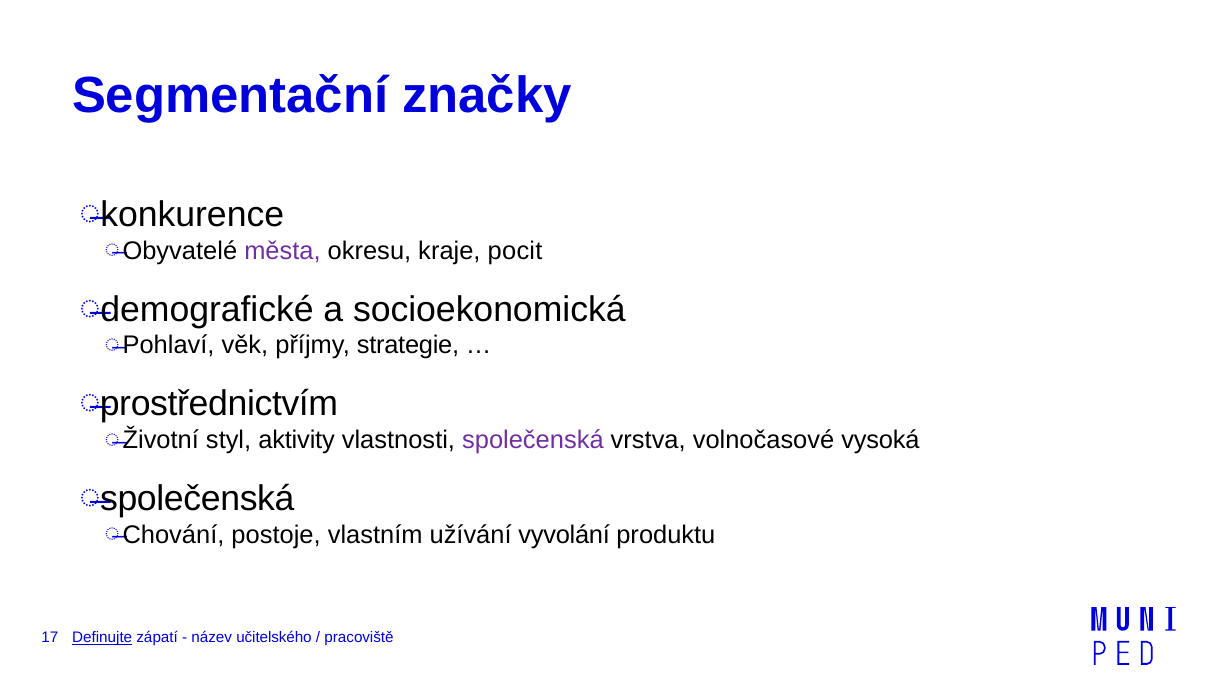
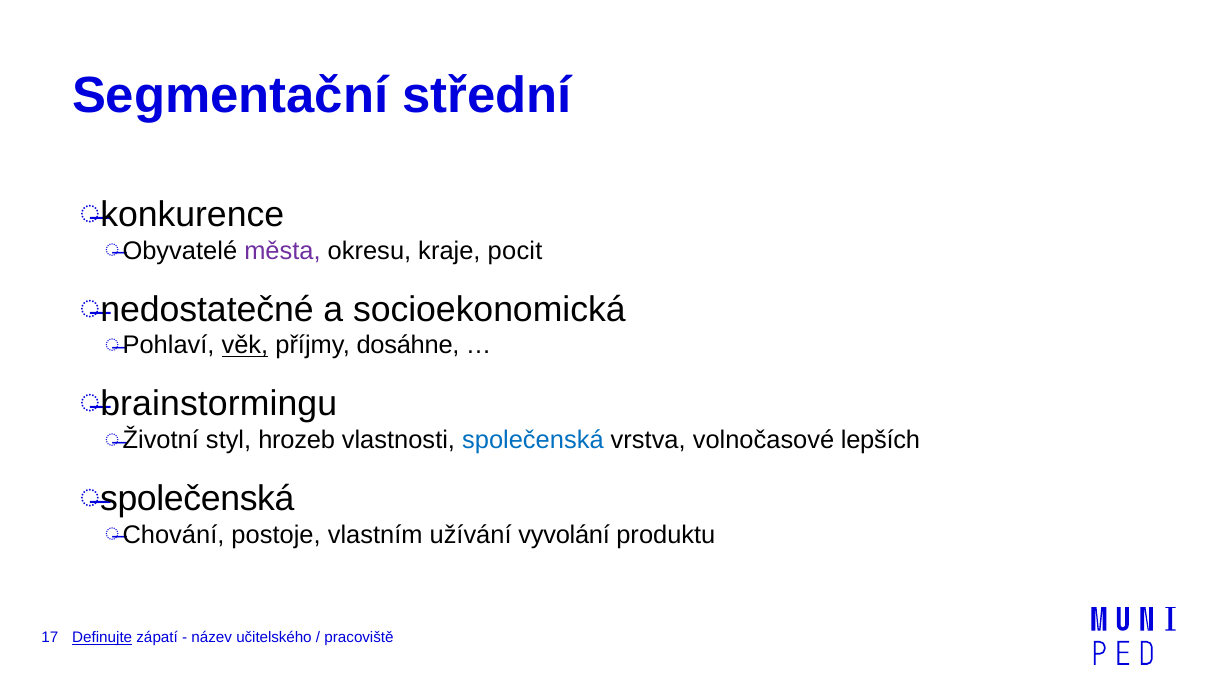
značky: značky -> střední (487, 96)
demografické: demografické -> nedostatečné (207, 309)
věk underline: none -> present (245, 345)
strategie: strategie -> dosáhne (408, 345)
prostřednictvím: prostřednictvím -> brainstormingu (219, 404)
aktivity: aktivity -> hrozeb (297, 440)
společenská colour: purple -> blue (533, 440)
vysoká: vysoká -> lepších (880, 440)
